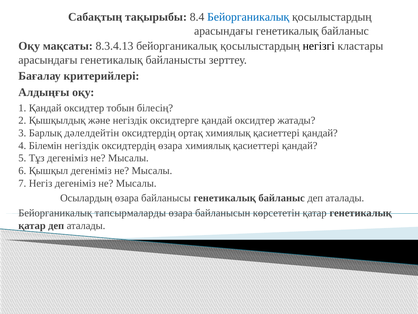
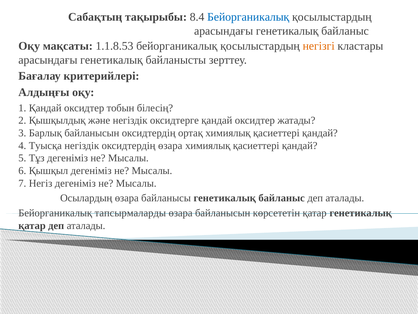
8.3.4.13: 8.3.4.13 -> 1.1.8.53 (114, 46)
негізгі colour: black -> orange (319, 46)
Барлық дәлелдейтін: дәлелдейтін -> байланысын (92, 133)
Білемін: Білемін -> Туысқа (45, 145)
